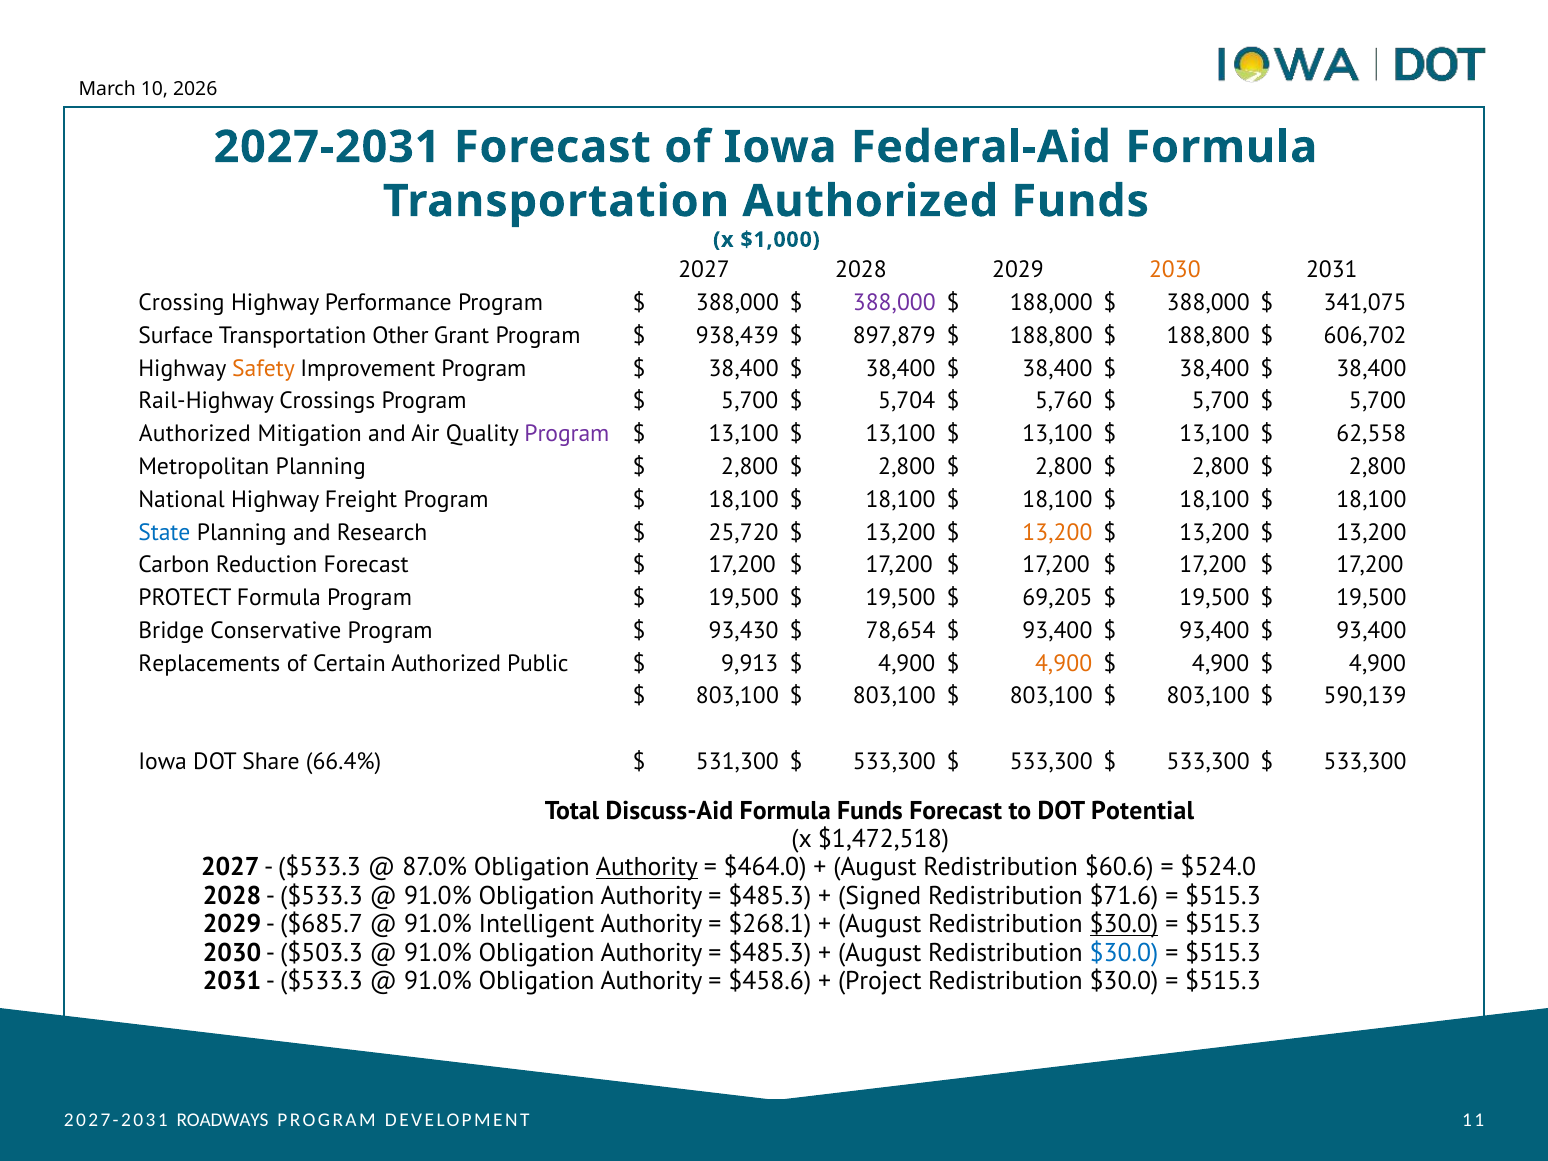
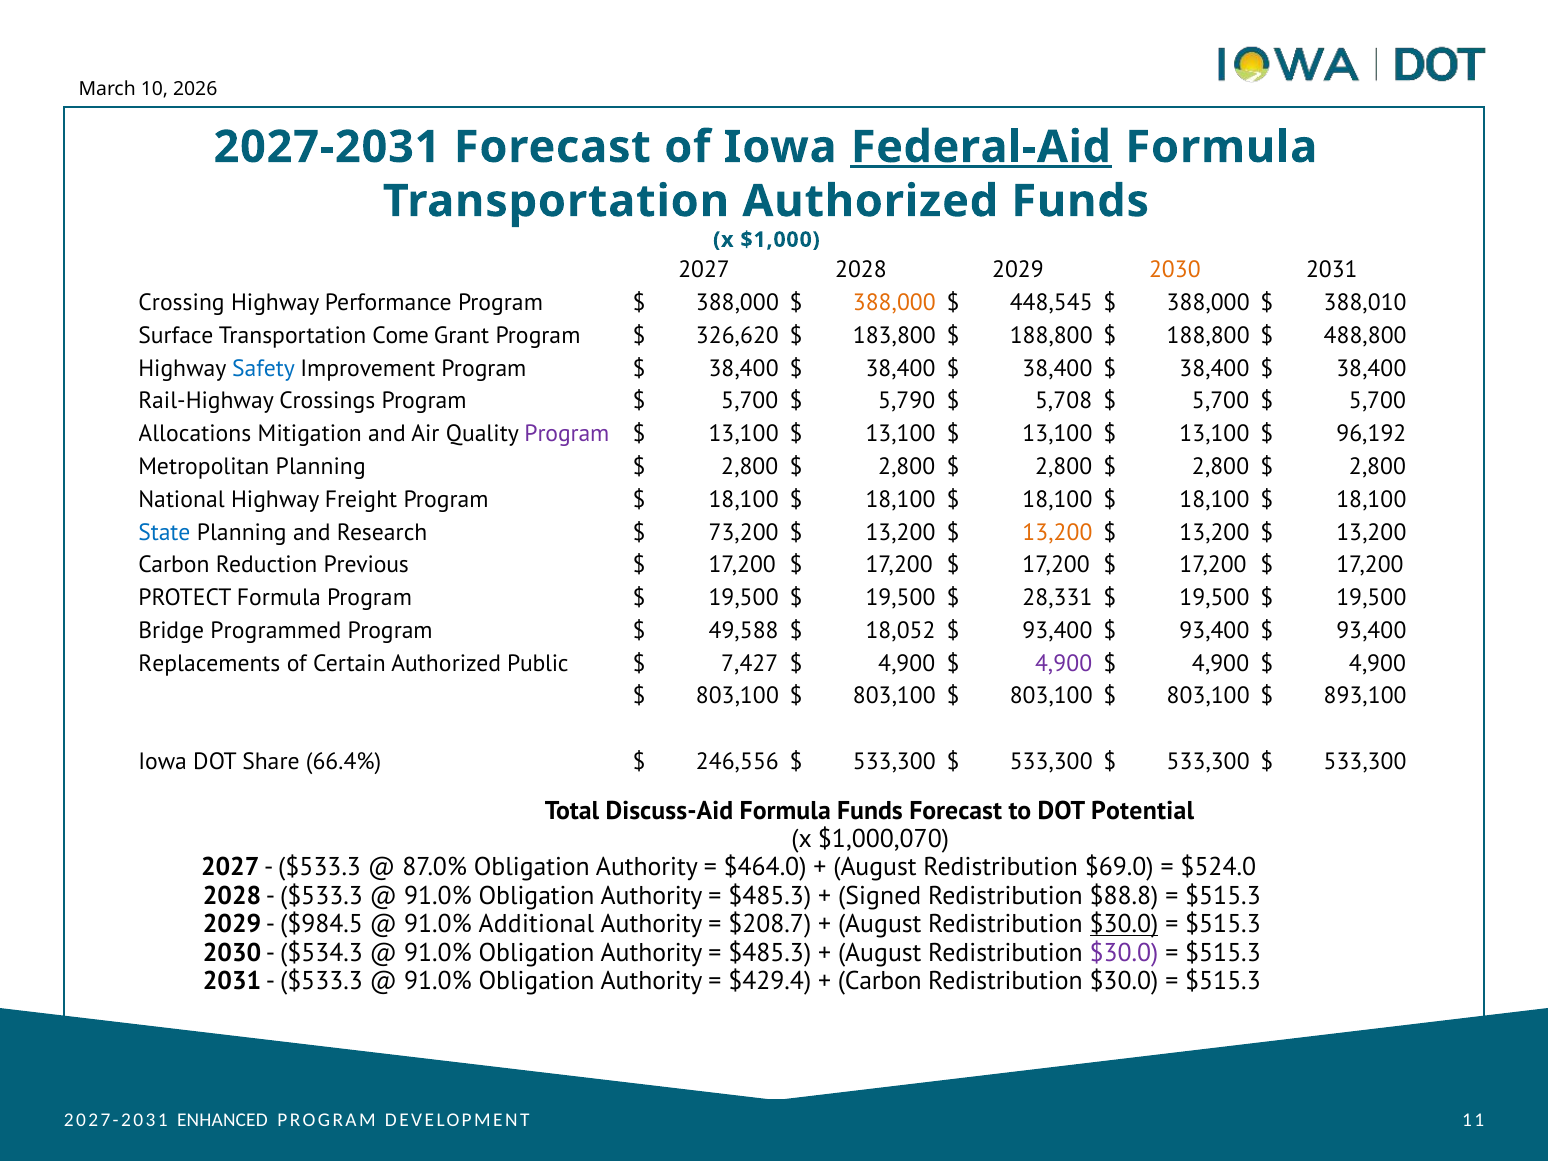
Federal-Aid underline: none -> present (981, 147)
388,000 colour: purple -> orange (894, 303)
188,000: 188,000 -> 448,545 (1051, 303)
341,075: 341,075 -> 388,010 (1365, 303)
Other: Other -> Come (401, 336)
938,439: 938,439 -> 326,620 (737, 336)
897,879: 897,879 -> 183,800 (894, 336)
606,702: 606,702 -> 488,800 (1365, 336)
Safety colour: orange -> blue (263, 368)
5,704: 5,704 -> 5,790 (907, 401)
5,760: 5,760 -> 5,708 (1064, 401)
Authorized: Authorized -> Allocations (195, 434)
62,558: 62,558 -> 96,192 (1371, 434)
25,720: 25,720 -> 73,200 (744, 532)
Reduction Forecast: Forecast -> Previous (366, 565)
69,205: 69,205 -> 28,331 (1057, 598)
Conservative: Conservative -> Programmed (276, 631)
93,430: 93,430 -> 49,588 (744, 631)
78,654: 78,654 -> 18,052 (901, 631)
9,913: 9,913 -> 7,427 (750, 663)
4,900 colour: orange -> purple (1064, 663)
590,139: 590,139 -> 893,100 (1365, 696)
531,300: 531,300 -> 246,556 (737, 762)
$1,472,518: $1,472,518 -> $1,000,070 (883, 839)
Authority underline: present -> none (647, 867)
$60.6: $60.6 -> $69.0 (1119, 867)
$71.6: $71.6 -> $88.8 (1124, 896)
$685.7: $685.7 -> $984.5 (321, 924)
Intelligent: Intelligent -> Additional (536, 924)
$268.1: $268.1 -> $208.7 (770, 924)
$503.3: $503.3 -> $534.3 (321, 953)
$30.0 colour: blue -> purple (1124, 953)
$458.6: $458.6 -> $429.4 (770, 981)
Project: Project -> Carbon (880, 981)
ROADWAYS: ROADWAYS -> ENHANCED (222, 1120)
